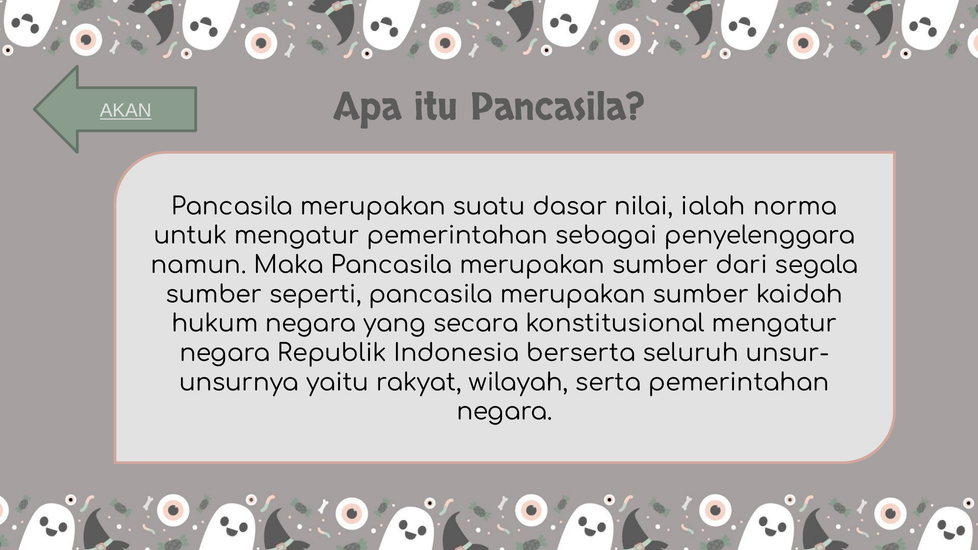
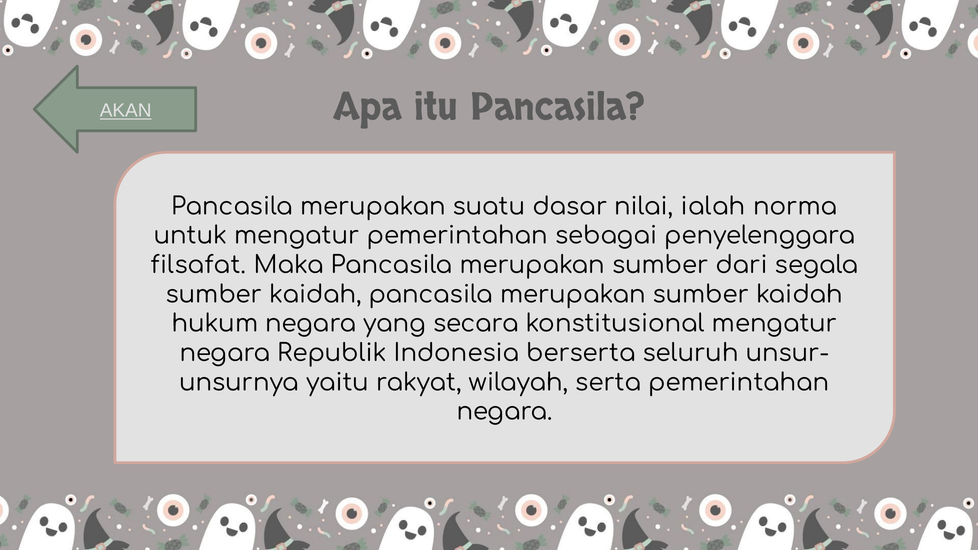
namun: namun -> filsafat (198, 265)
seperti: seperti -> kaidah (315, 295)
